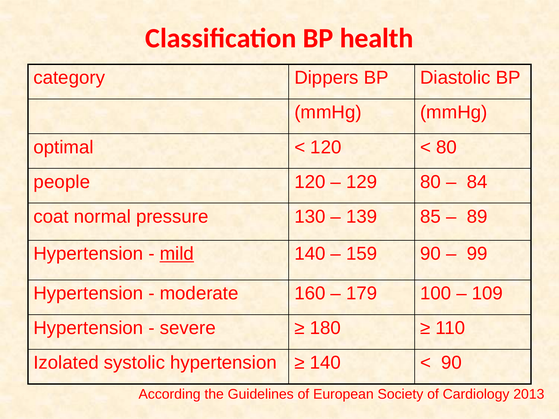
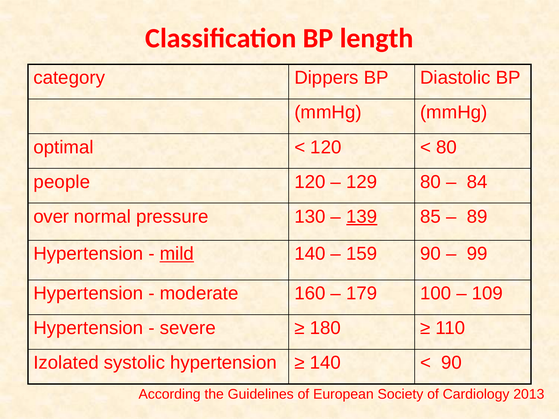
health: health -> length (377, 38)
coat: coat -> over (51, 217)
139 underline: none -> present (362, 217)
